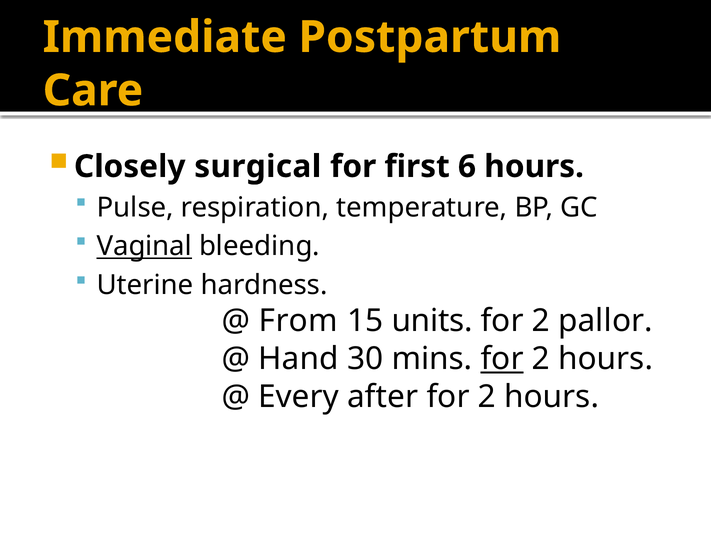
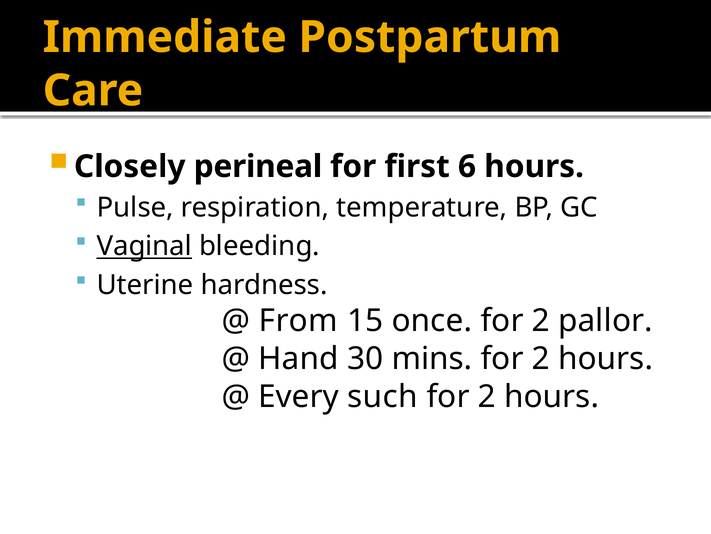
surgical: surgical -> perineal (258, 166)
units: units -> once (432, 320)
for underline: present -> none (502, 358)
after: after -> such (383, 396)
